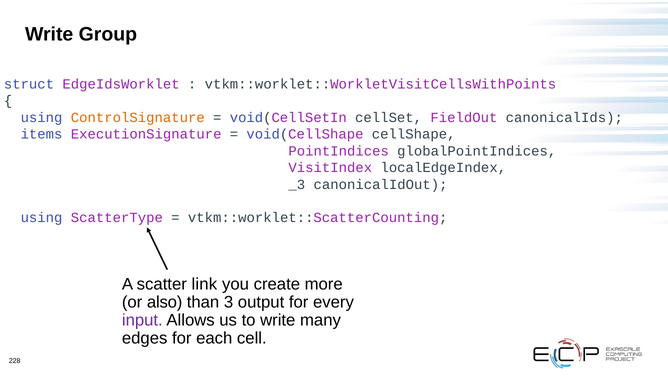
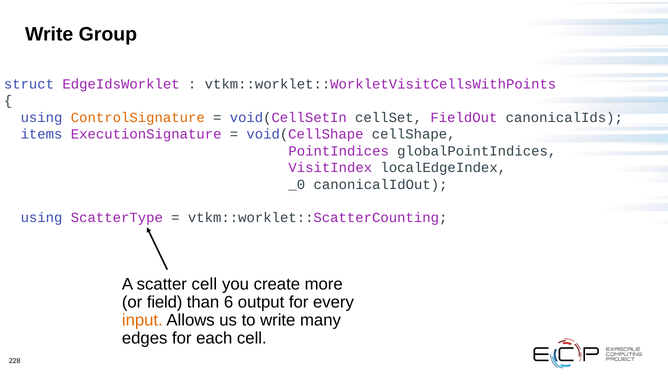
_3: _3 -> _0 (297, 184)
scatter link: link -> cell (204, 284)
also: also -> field (165, 302)
3: 3 -> 6 (229, 302)
input colour: purple -> orange (142, 320)
